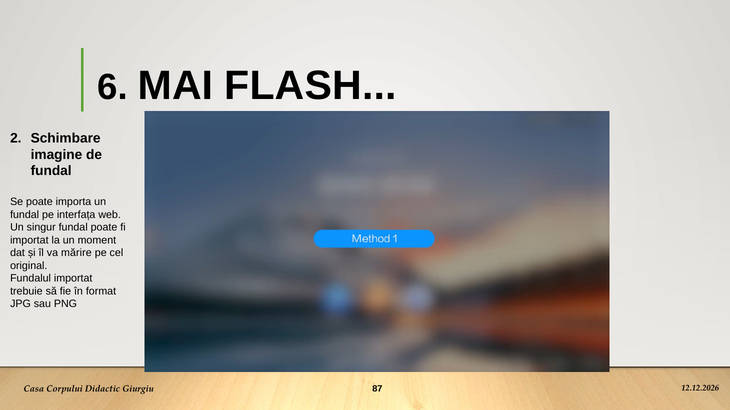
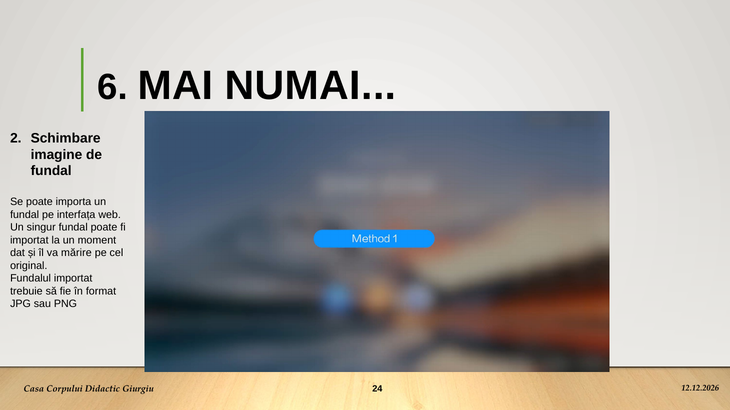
FLASH: FLASH -> NUMAI (310, 86)
87: 87 -> 24 (377, 389)
